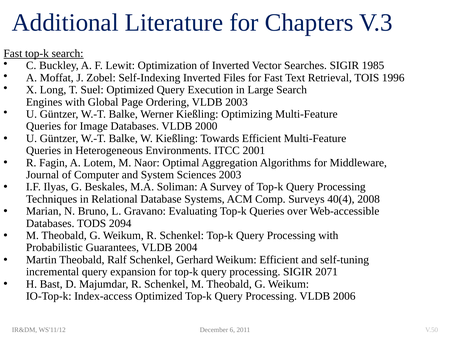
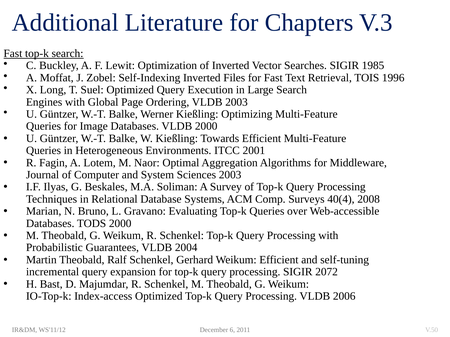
TODS 2094: 2094 -> 2000 (120, 224)
2071: 2071 -> 2072 (327, 272)
